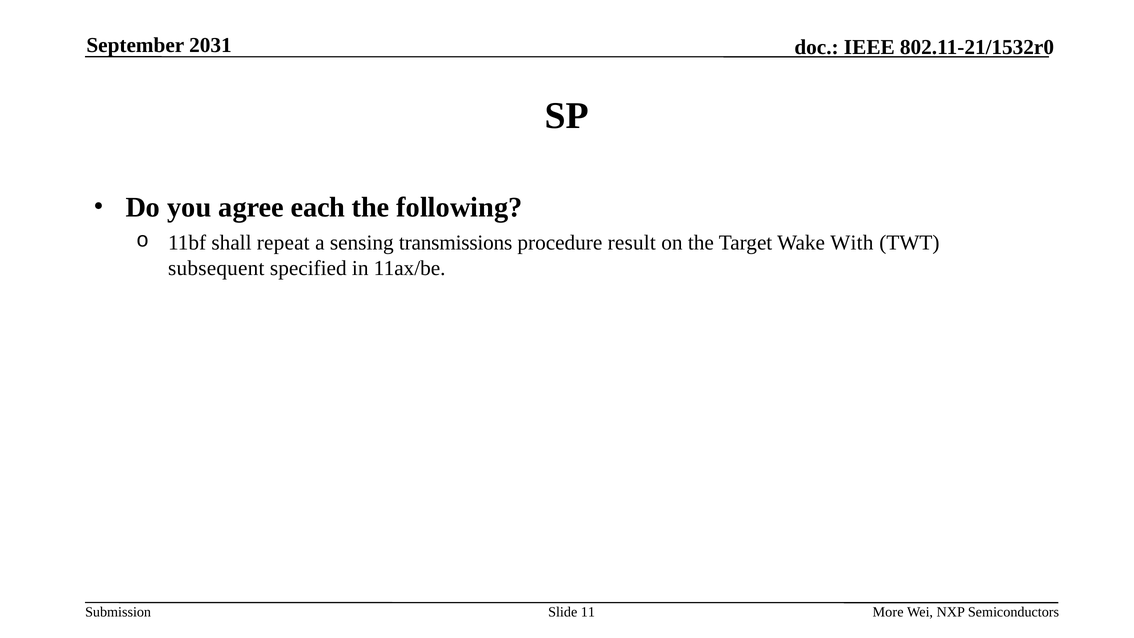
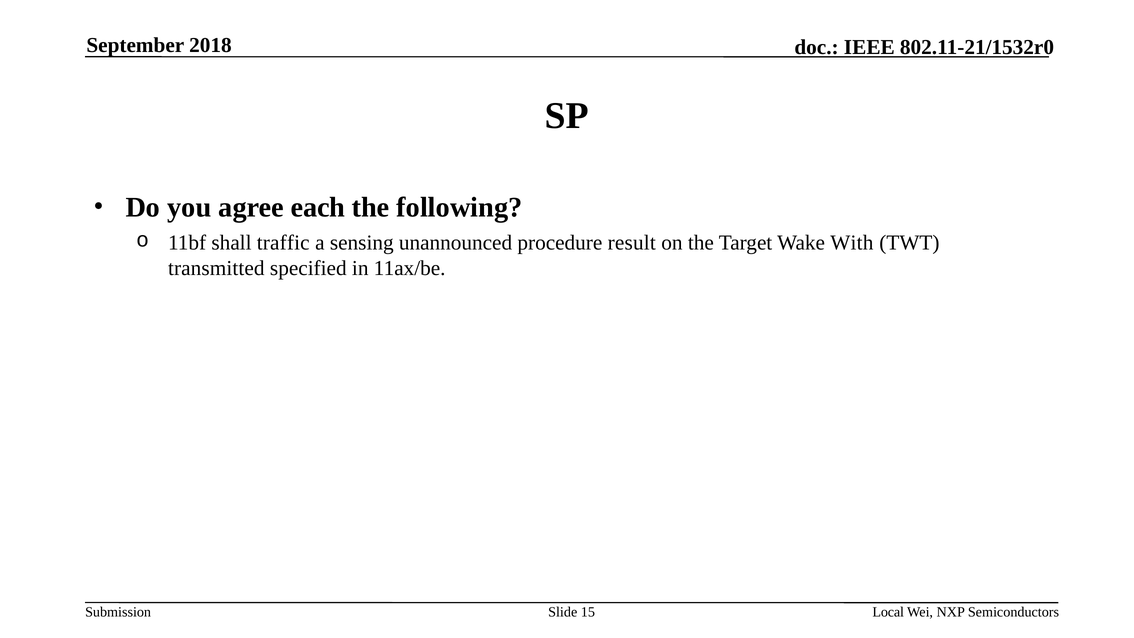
2031: 2031 -> 2018 (210, 45)
repeat: repeat -> traffic (283, 243)
transmissions: transmissions -> unannounced (456, 243)
subsequent: subsequent -> transmitted (216, 268)
11: 11 -> 15 (588, 612)
More: More -> Local (888, 612)
